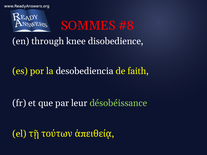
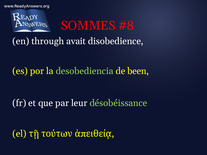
knee: knee -> avait (76, 41)
desobediencia colour: white -> light green (85, 71)
faith: faith -> been (138, 71)
